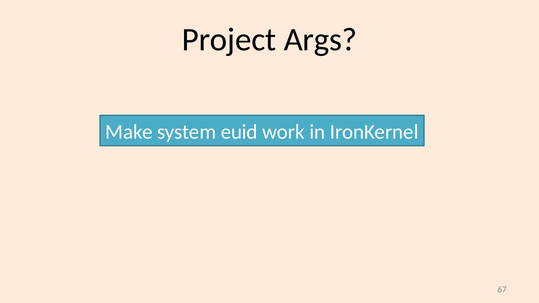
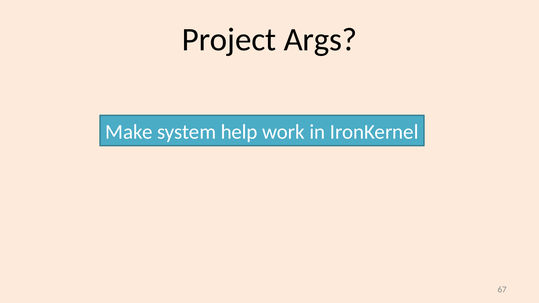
euid: euid -> help (239, 132)
